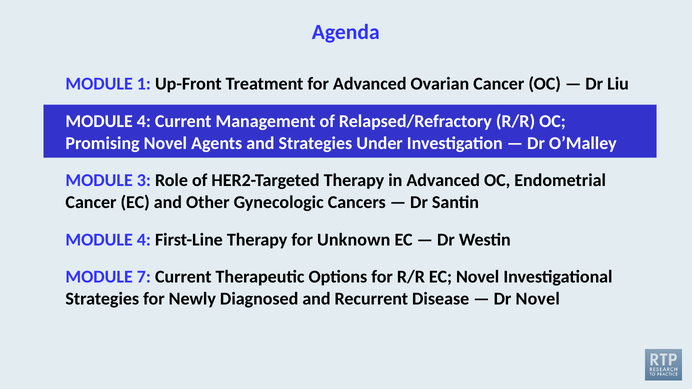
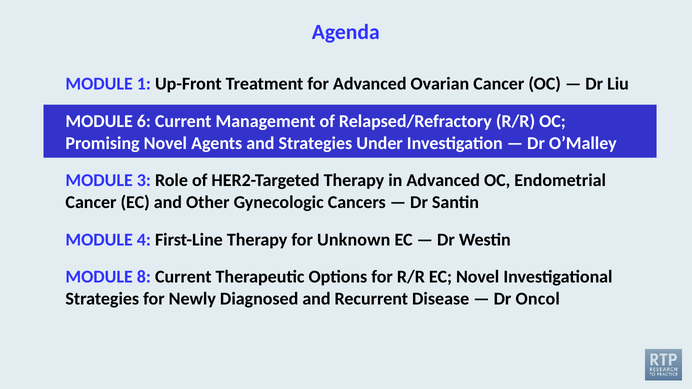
4: 4 -> 6 (144, 122)
7: 7 -> 8 (144, 277)
Dr Novel: Novel -> Oncol (538, 299)
